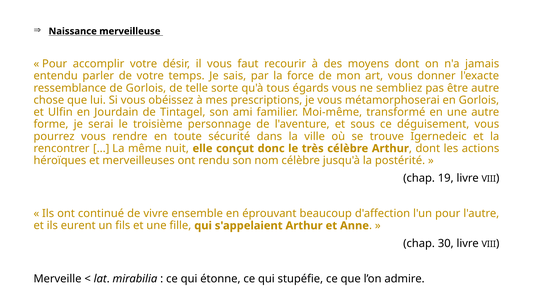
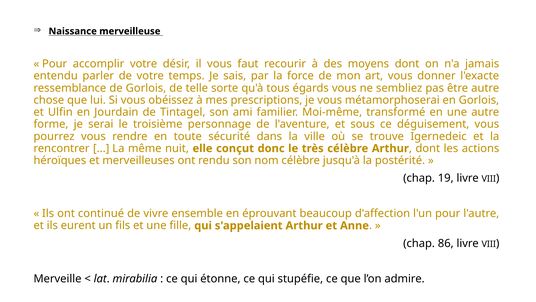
30: 30 -> 86 (446, 243)
